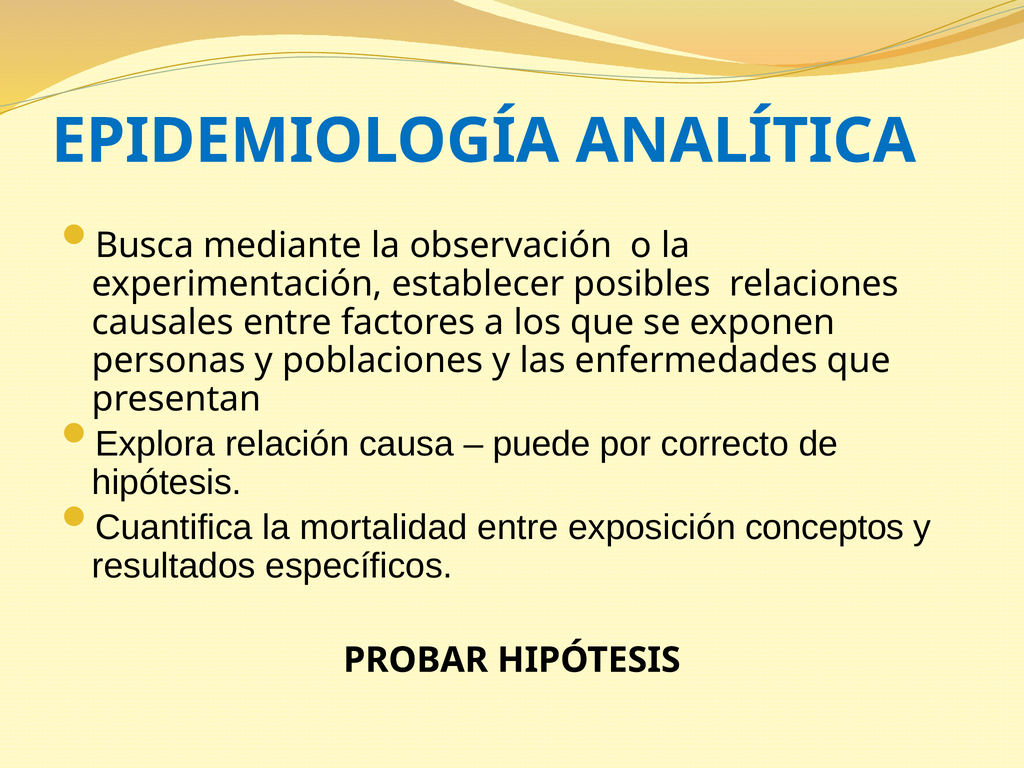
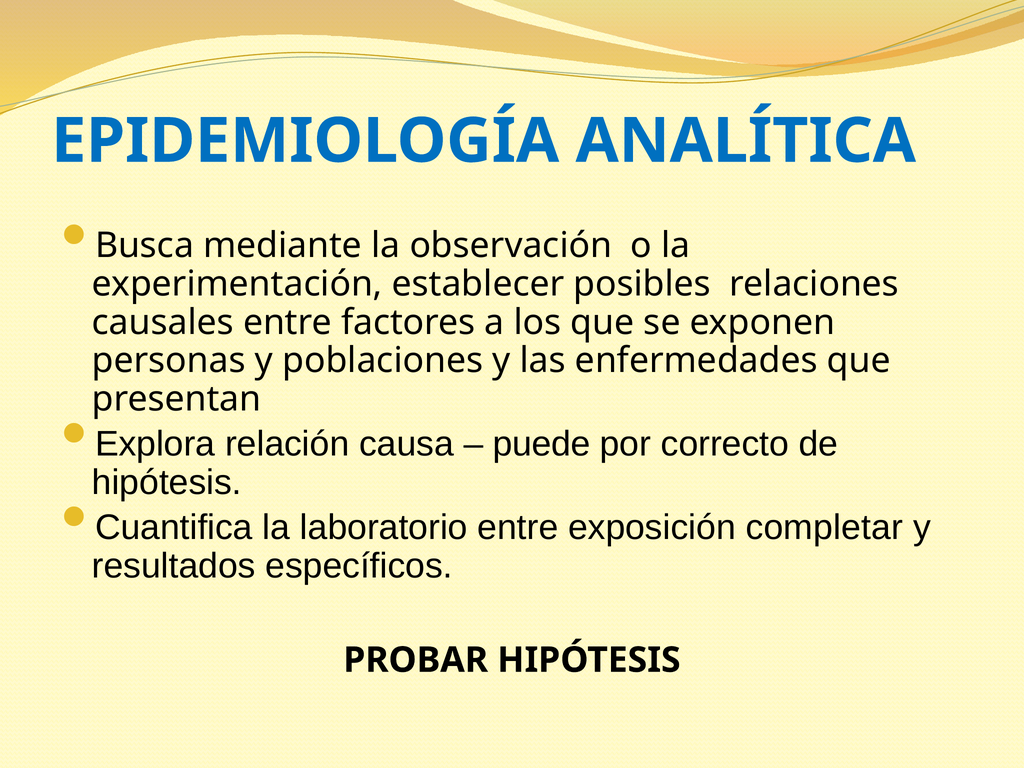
mortalidad: mortalidad -> laboratorio (384, 527)
conceptos: conceptos -> completar (824, 527)
